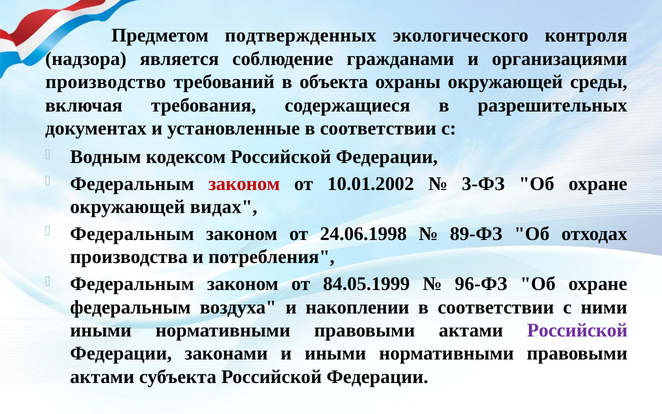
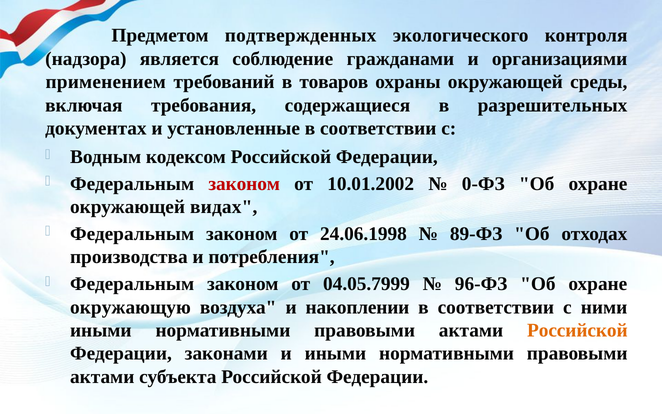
производство: производство -> применением (106, 82)
объекта: объекта -> товаров (334, 82)
3-ФЗ: 3-ФЗ -> 0-ФЗ (483, 184)
84.05.1999: 84.05.1999 -> 04.05.7999 (366, 284)
федеральным: федеральным -> окружающую (130, 307)
Российской colour: purple -> orange (577, 330)
